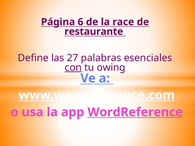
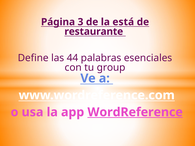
6: 6 -> 3 (80, 22)
race: race -> está (123, 22)
27: 27 -> 44 (73, 58)
con underline: present -> none (73, 68)
owing: owing -> group (111, 68)
